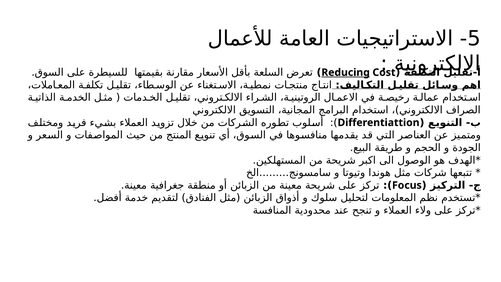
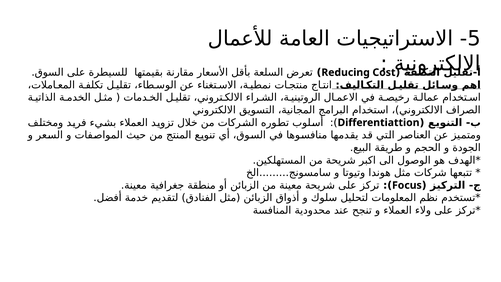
Reducing underline: present -> none (346, 72)
